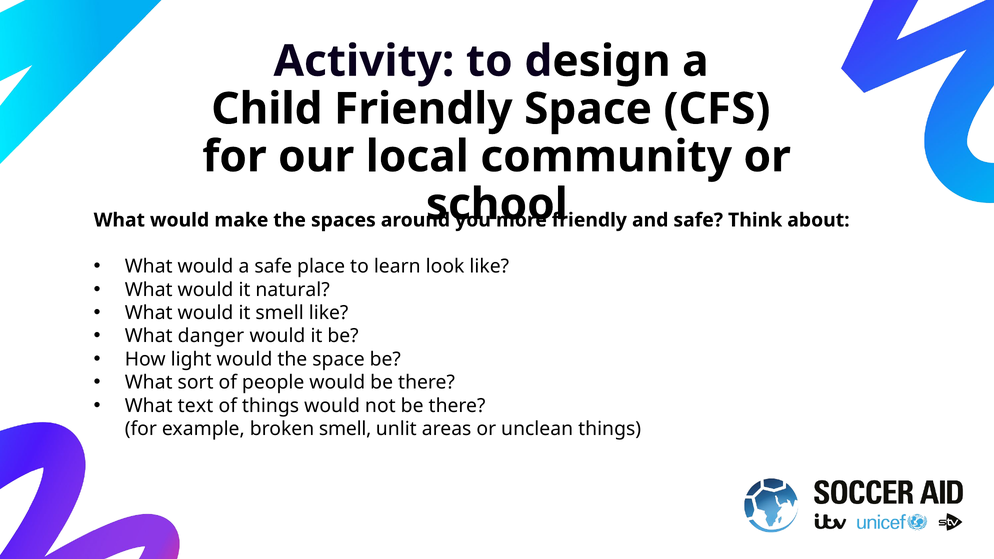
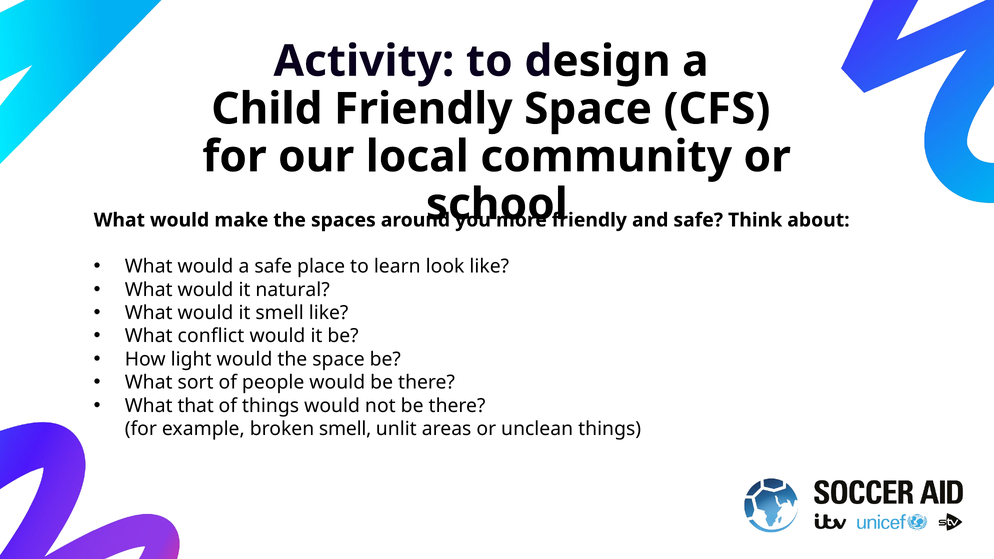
danger: danger -> conflict (211, 336)
text: text -> that (196, 406)
